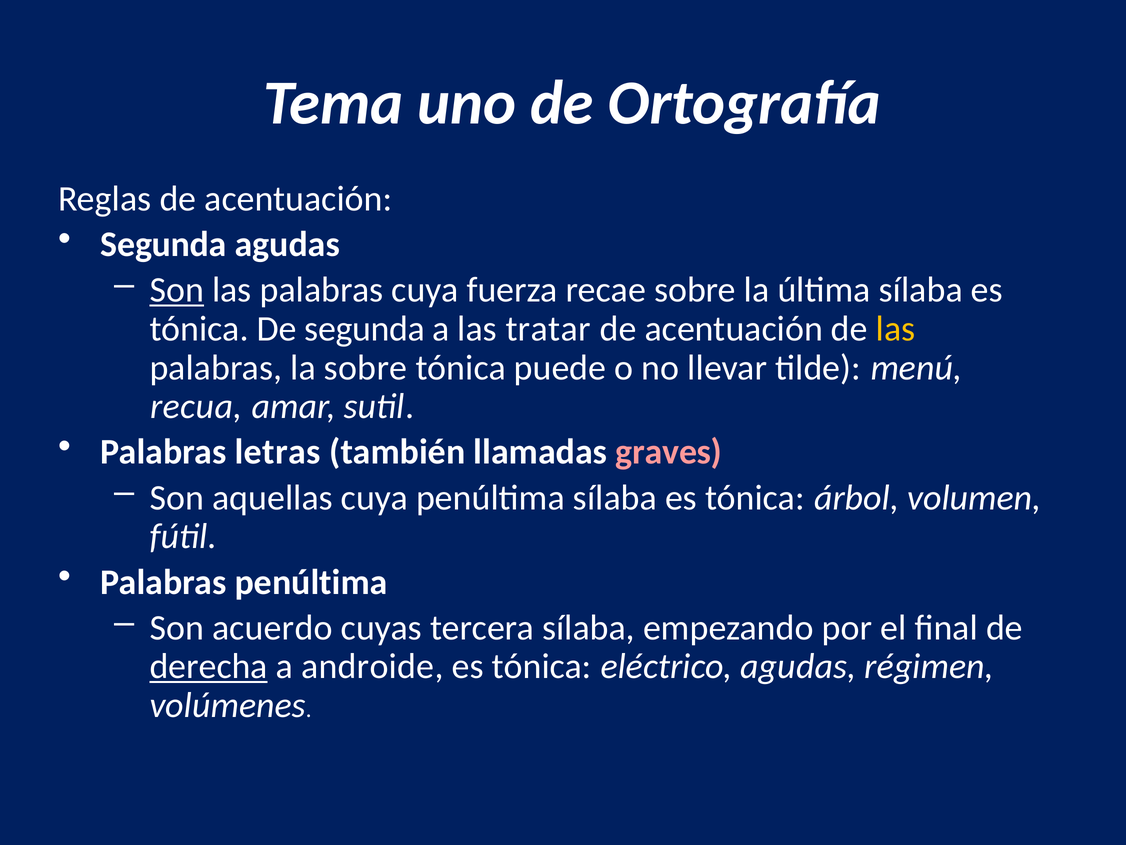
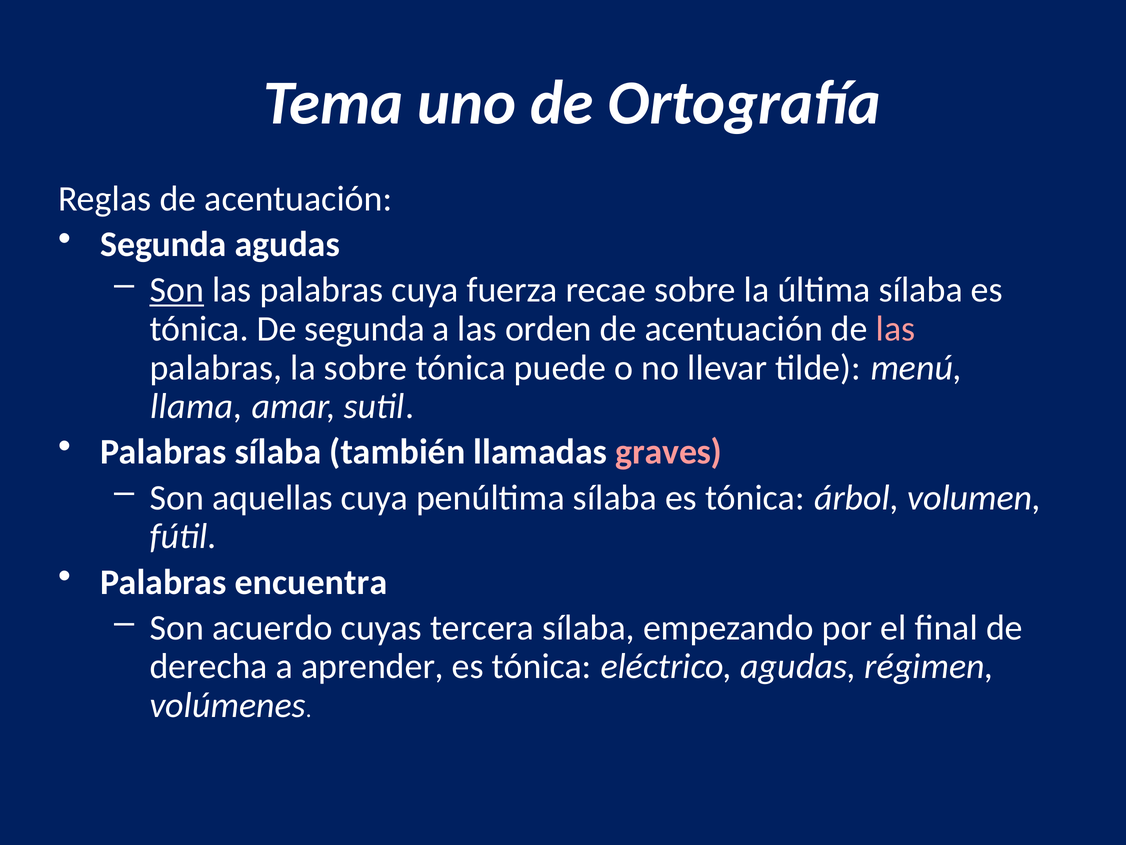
tratar: tratar -> orden (548, 329)
las colour: yellow -> pink (896, 329)
recua: recua -> llama (196, 406)
Palabras letras: letras -> sílaba (278, 452)
Palabras penúltima: penúltima -> encuentra (311, 582)
derecha underline: present -> none (209, 666)
androide: androide -> aprender (373, 666)
